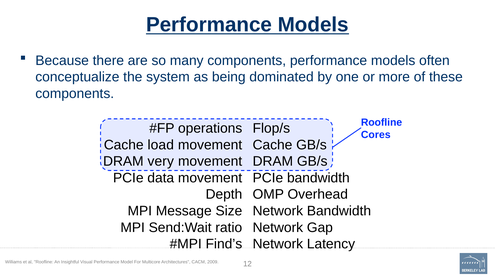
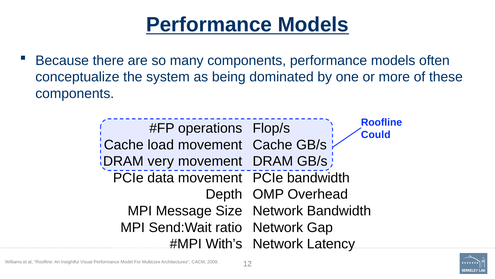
Cores: Cores -> Could (376, 135)
Find’s: Find’s -> With’s (224, 244)
